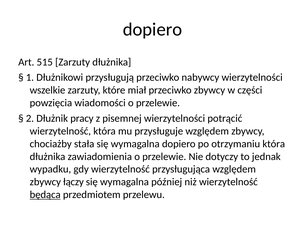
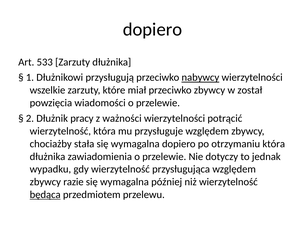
515: 515 -> 533 (45, 62)
nabywcy underline: none -> present (200, 77)
części: części -> został (250, 90)
pisemnej: pisemnej -> ważności (122, 118)
łączy: łączy -> razie (73, 182)
